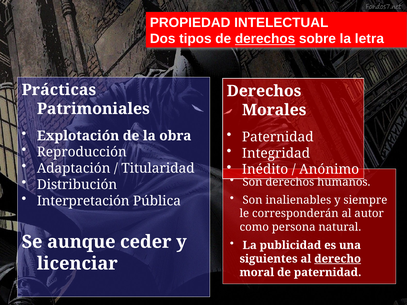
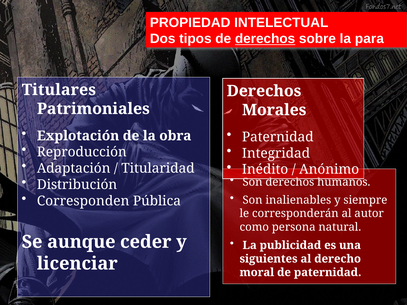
letra: letra -> para (369, 39)
Prácticas: Prácticas -> Titulares (59, 90)
Interpretación: Interpretación -> Corresponden (83, 201)
derecho underline: present -> none (338, 259)
